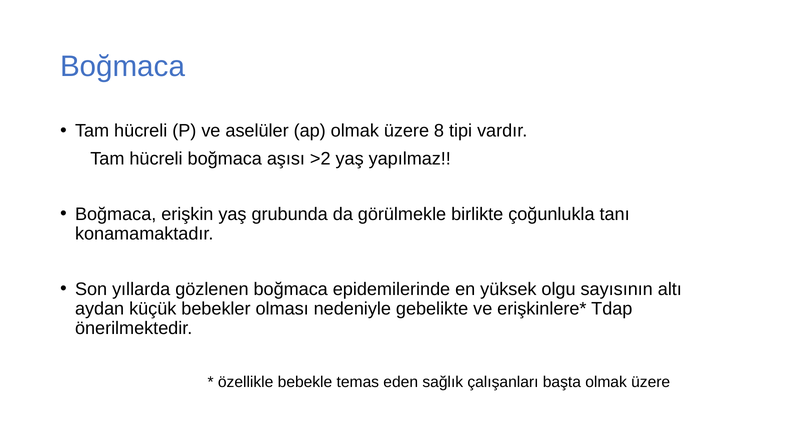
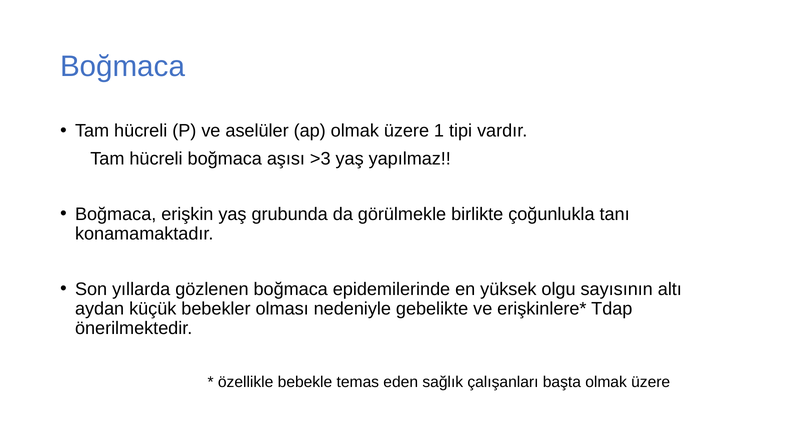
8: 8 -> 1 (439, 131)
>2: >2 -> >3 (320, 159)
